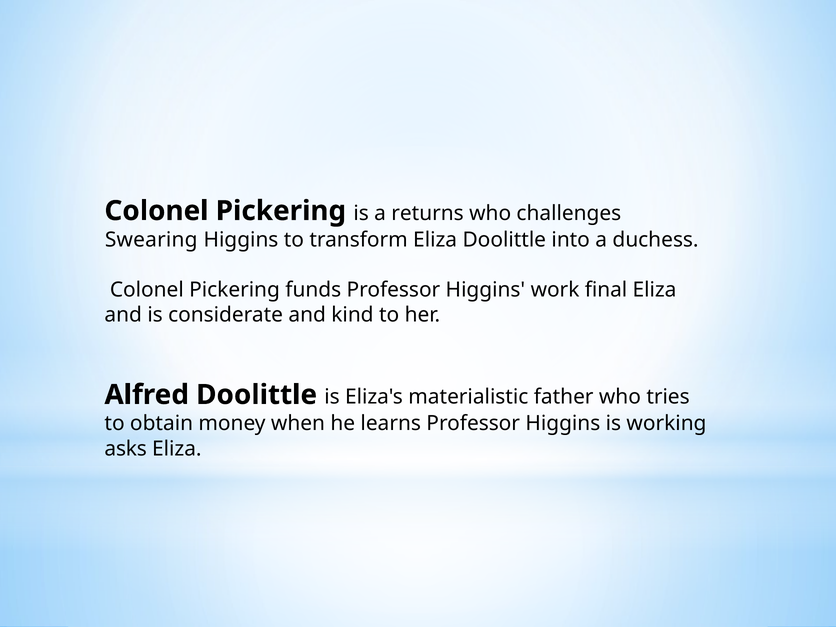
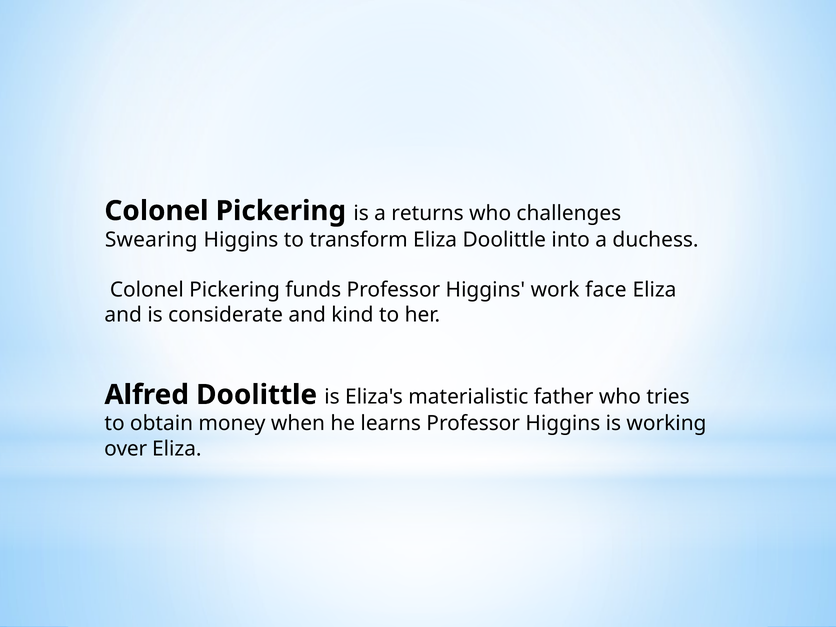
final: final -> face (606, 290)
asks: asks -> over (126, 449)
